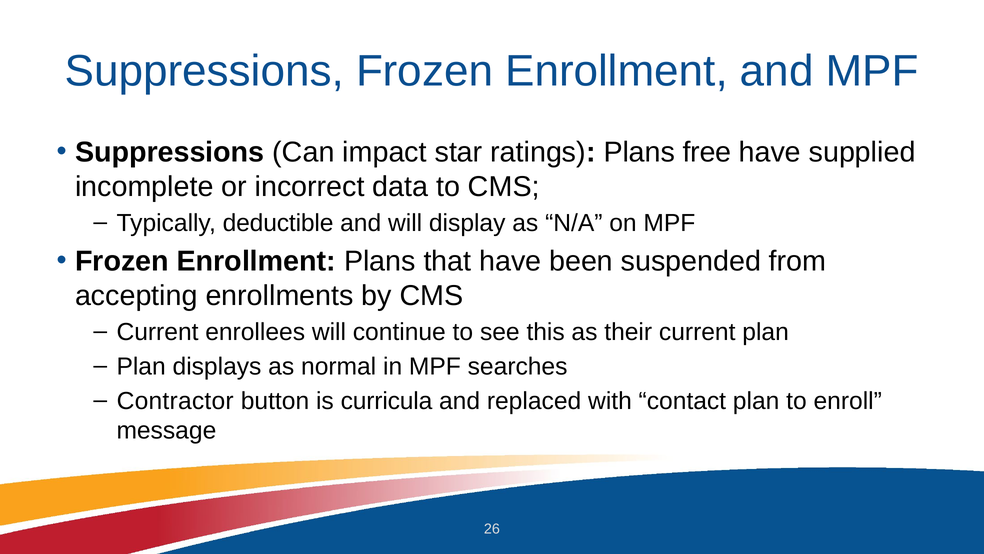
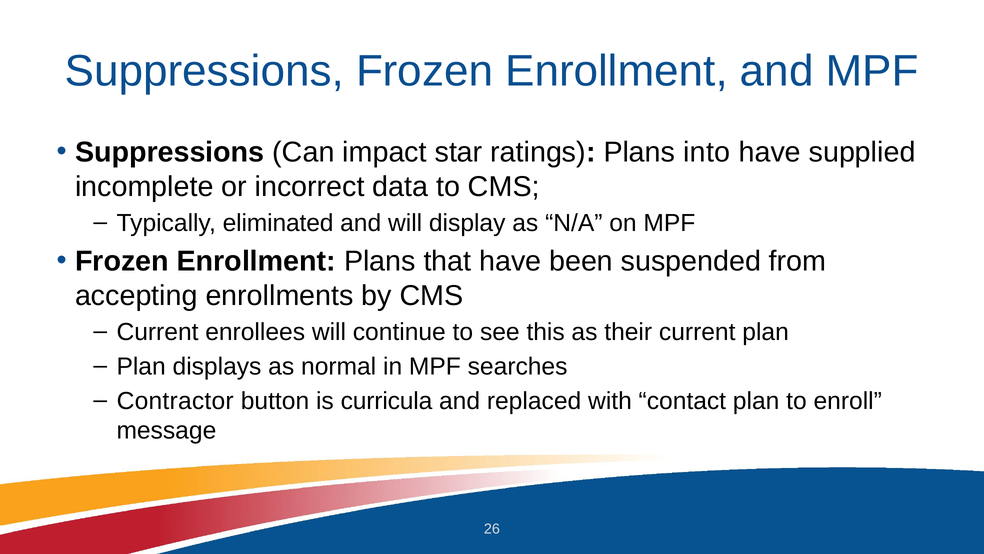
free: free -> into (707, 152)
deductible: deductible -> eliminated (278, 223)
